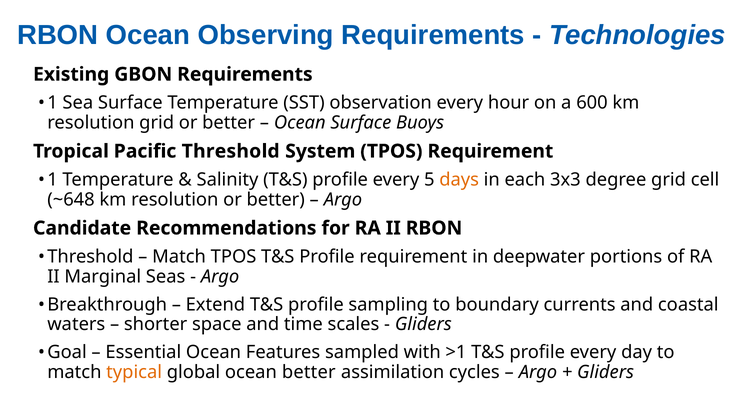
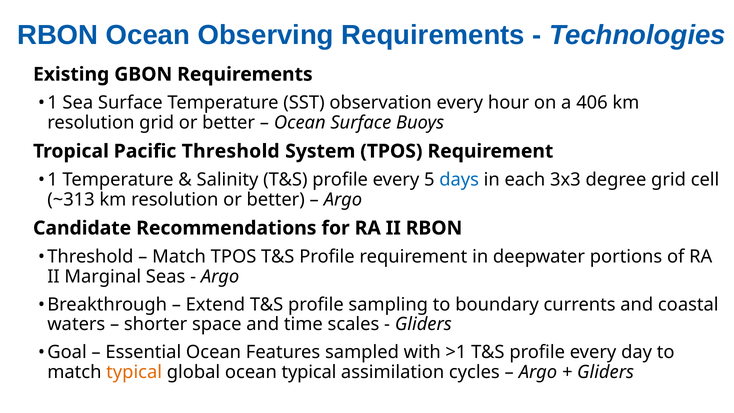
600: 600 -> 406 (592, 103)
days colour: orange -> blue (459, 180)
~648: ~648 -> ~313 (71, 200)
ocean better: better -> typical (309, 372)
